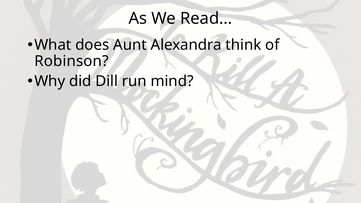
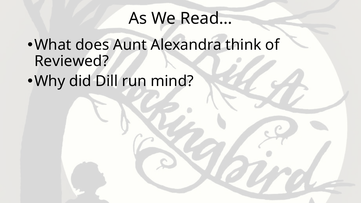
Robinson: Robinson -> Reviewed (72, 61)
